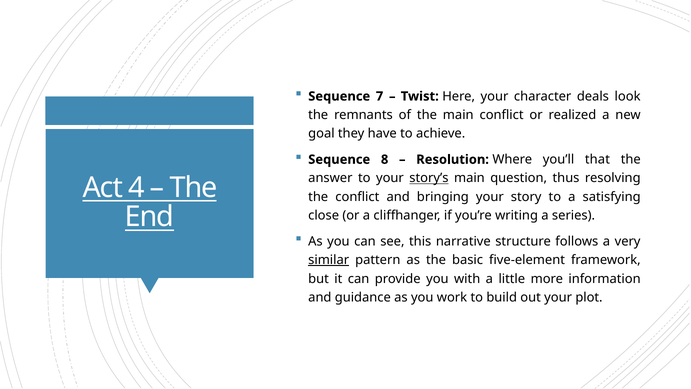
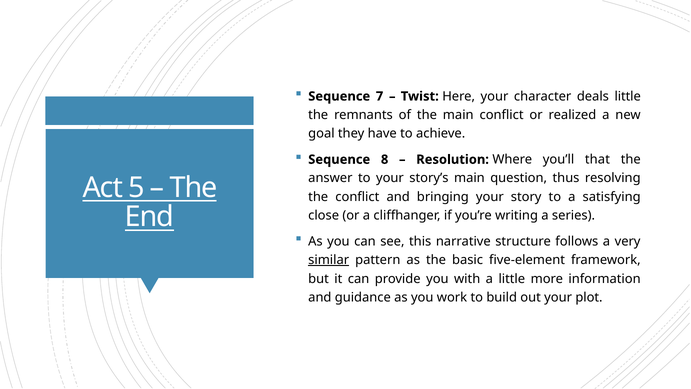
deals look: look -> little (628, 96)
story’s underline: present -> none (429, 178)
4: 4 -> 5 (136, 187)
